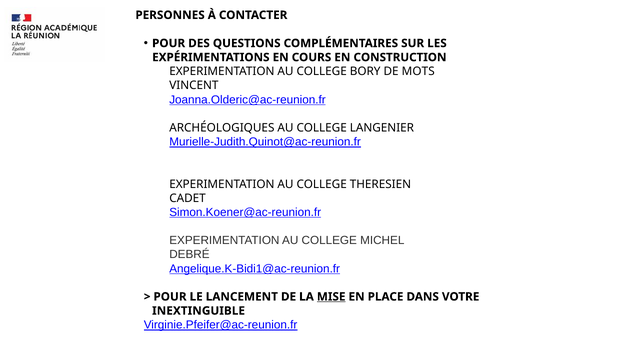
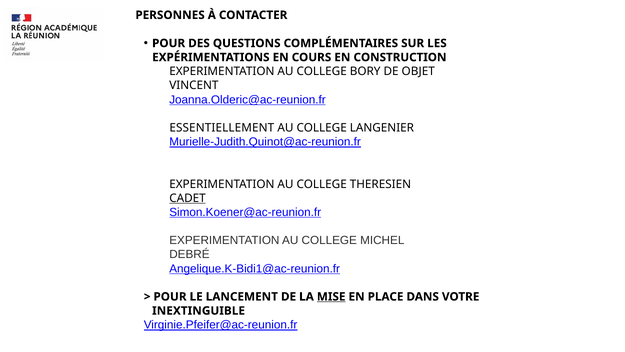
MOTS: MOTS -> OBJET (418, 71)
ARCHÉOLOGIQUES: ARCHÉOLOGIQUES -> ESSENTIELLEMENT (222, 128)
CADET underline: none -> present (188, 198)
